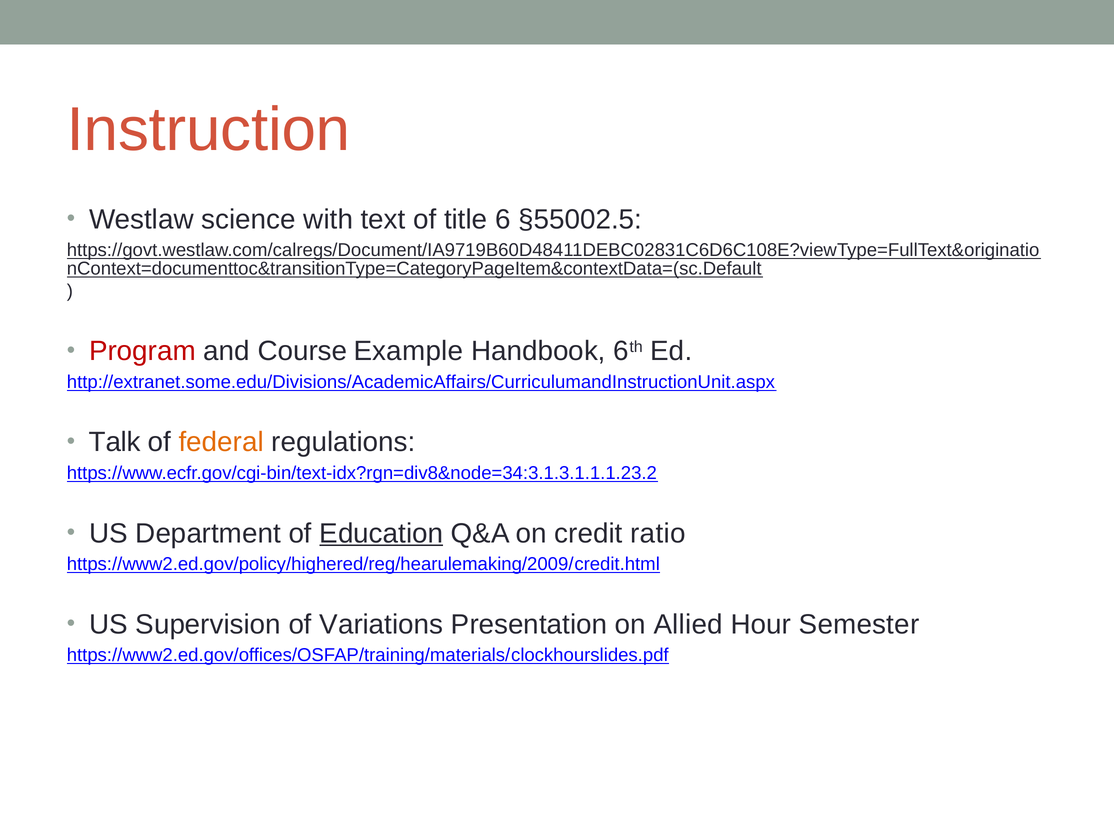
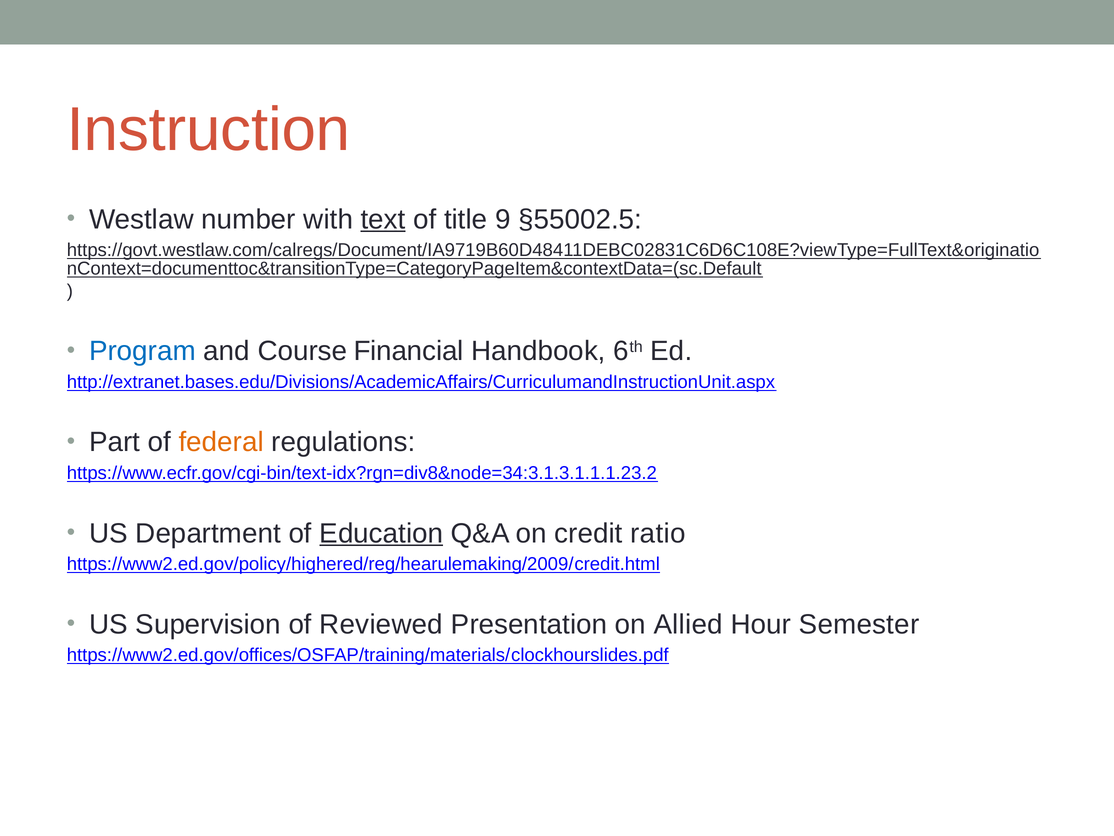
science: science -> number (249, 219)
text underline: none -> present (383, 219)
6: 6 -> 9 (503, 219)
Program colour: red -> blue (142, 351)
Example: Example -> Financial (409, 351)
http://extranet.some.edu/Divisions/AcademicAffairs/CurriculumandInstructionUnit.aspx: http://extranet.some.edu/Divisions/AcademicAffairs/CurriculumandInstructionUnit.aspx -> http://extranet.bases.edu/Divisions/AcademicAffairs/CurriculumandInstructionUnit.aspx (421, 382)
Talk: Talk -> Part (115, 442)
Variations: Variations -> Reviewed (381, 624)
